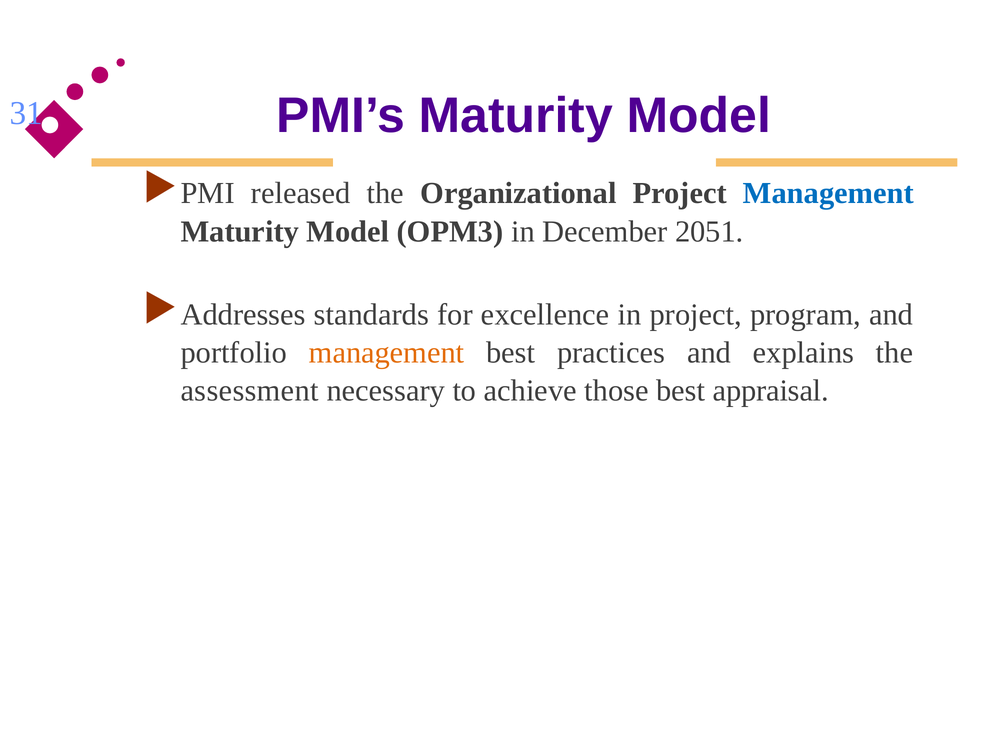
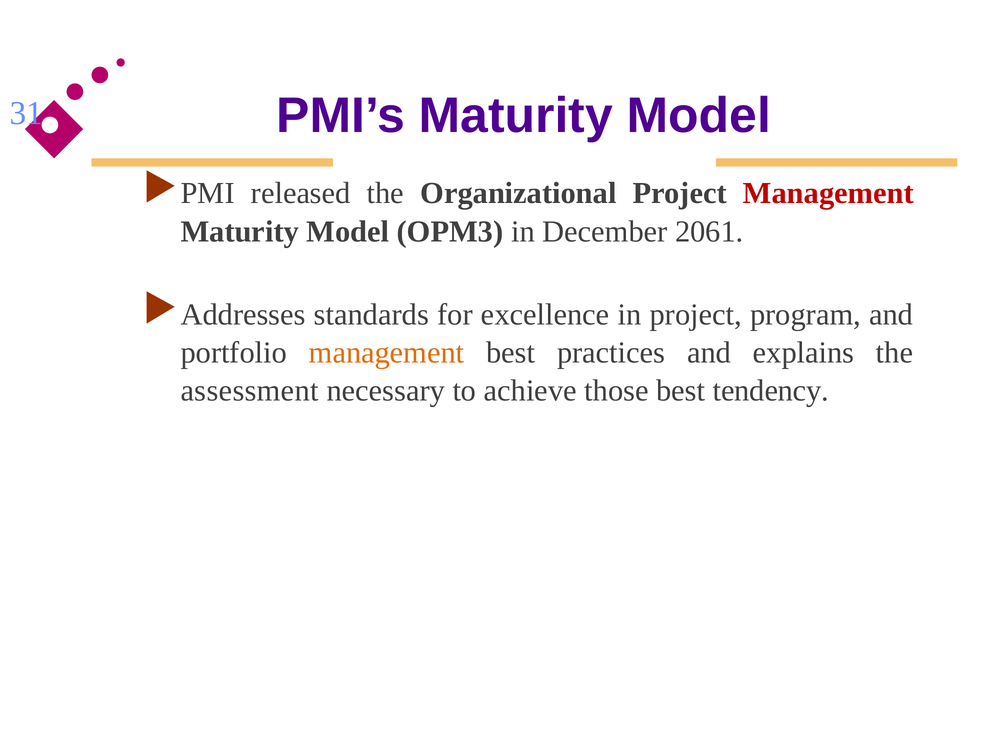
Management colour: blue -> red (828, 193)
2051: 2051 -> 2061 (709, 231)
appraisal: appraisal -> tendency (771, 390)
